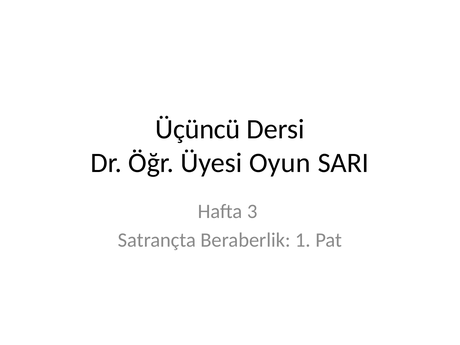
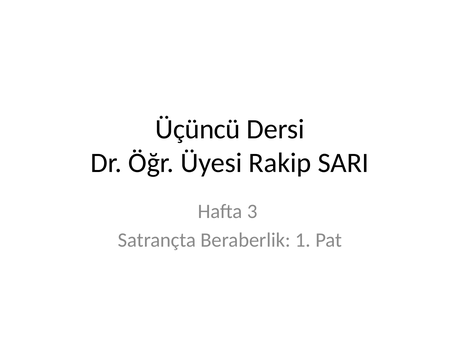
Oyun: Oyun -> Rakip (280, 163)
